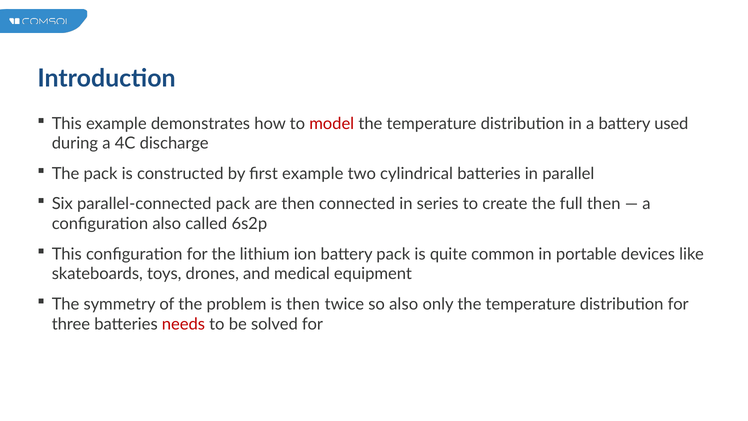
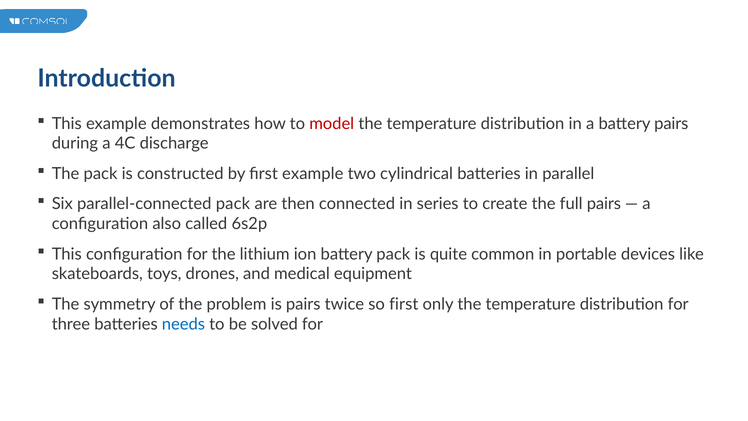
battery used: used -> pairs (671, 124)
full then: then -> pairs (604, 204)
is then: then -> pairs (303, 304)
so also: also -> first (404, 304)
needs colour: red -> blue (183, 324)
